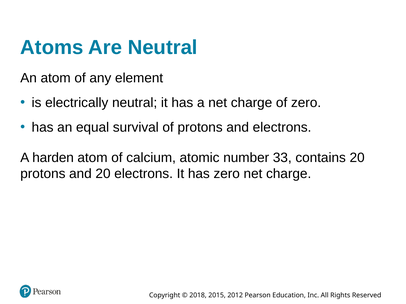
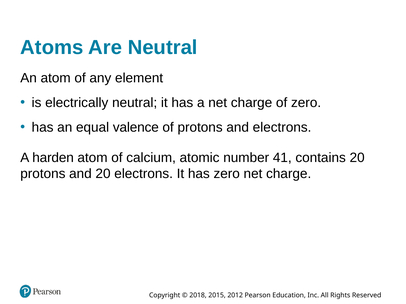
survival: survival -> valence (136, 128)
33: 33 -> 41 (282, 158)
